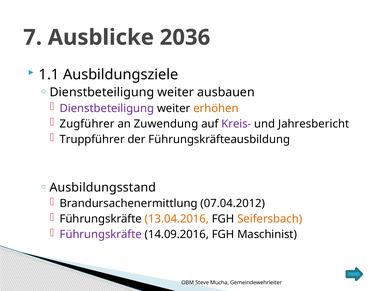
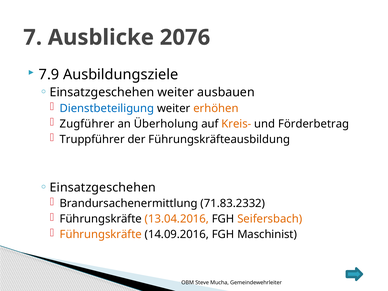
2036: 2036 -> 2076 (185, 37)
1.1: 1.1 -> 7.9 (49, 75)
Dienstbeteiligung: Dienstbeteiligung -> Einsatzgeschehen (102, 92)
Dienstbeteiligung colour: purple -> blue (107, 108)
Zuwendung: Zuwendung -> Überholung (166, 124)
Kreis- colour: purple -> orange (236, 124)
Jahresbericht: Jahresbericht -> Förderbetrag (314, 124)
Ausbildungsstand: Ausbildungsstand -> Einsatzgeschehen (103, 187)
07.04.2012: 07.04.2012 -> 71.83.2332 (233, 203)
Führungskräfte colour: purple -> orange (101, 234)
